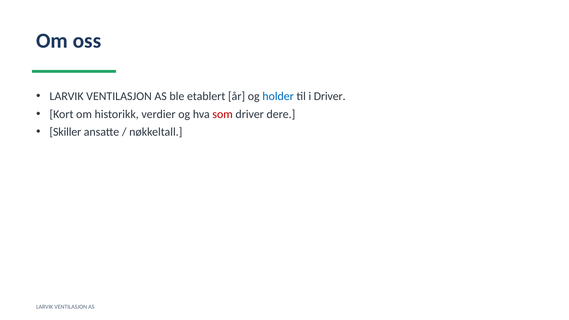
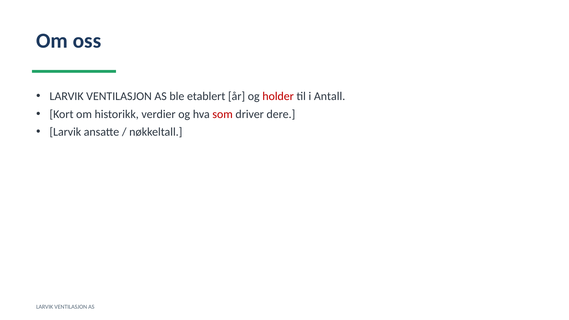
holder colour: blue -> red (278, 96)
i Driver: Driver -> Antall (330, 96)
Skiller: Skiller -> Larvik (65, 132)
